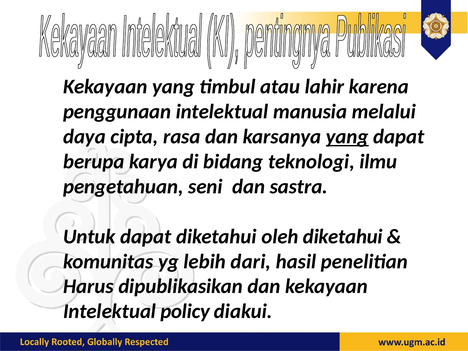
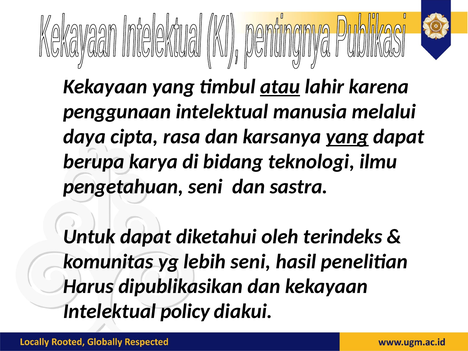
atau underline: none -> present (280, 87)
oleh diketahui: diketahui -> terindeks (343, 237)
lebih dari: dari -> seni (251, 261)
